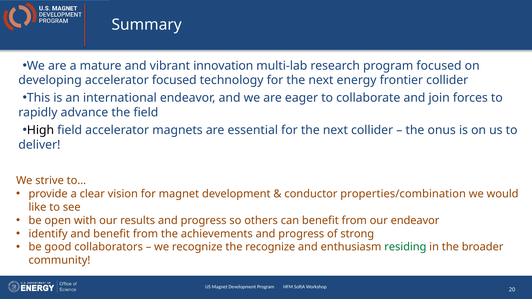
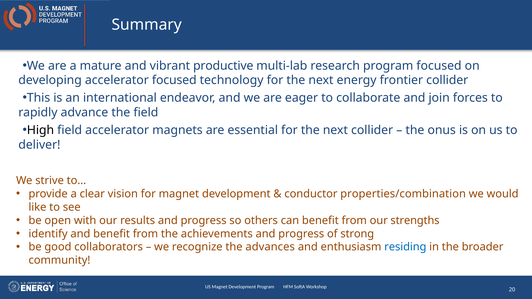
innovation: innovation -> productive (223, 66)
our endeavor: endeavor -> strengths (415, 221)
the recognize: recognize -> advances (270, 247)
residing colour: green -> blue (405, 247)
